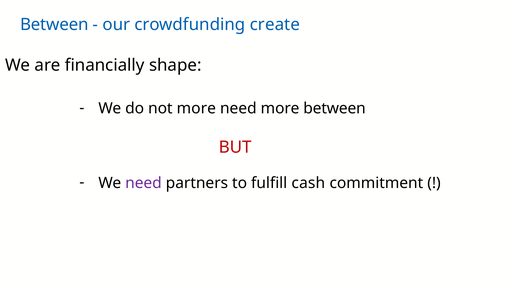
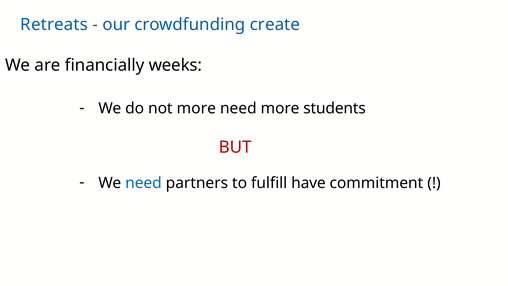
Between: Between -> Retreats (54, 25)
shape: shape -> weeks (175, 65)
more between: between -> students (335, 108)
need colour: purple -> blue (143, 183)
cash: cash -> have (308, 183)
